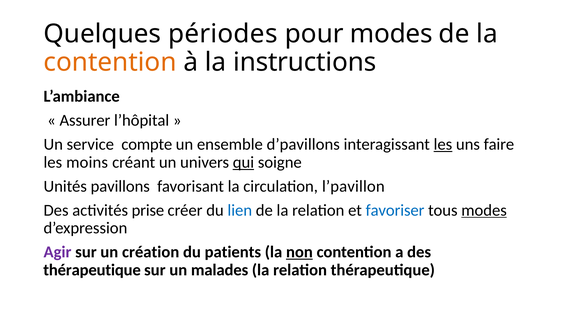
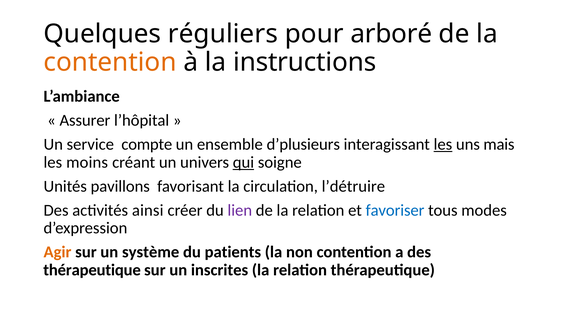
périodes: périodes -> réguliers (223, 34)
pour modes: modes -> arboré (391, 34)
d’pavillons: d’pavillons -> d’plusieurs (303, 144)
faire: faire -> mais (499, 144)
l’pavillon: l’pavillon -> l’détruire (353, 186)
prise: prise -> ainsi (148, 210)
lien colour: blue -> purple (240, 210)
modes underline: present -> none (484, 210)
Agir colour: purple -> orange (57, 252)
création: création -> système (151, 252)
non underline: present -> none (299, 252)
malades: malades -> inscrites (220, 270)
